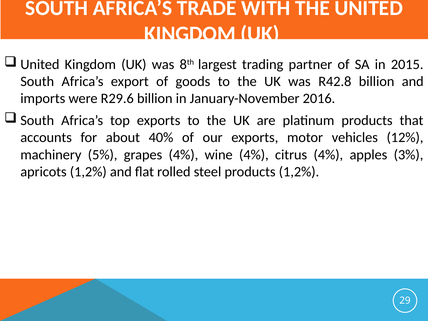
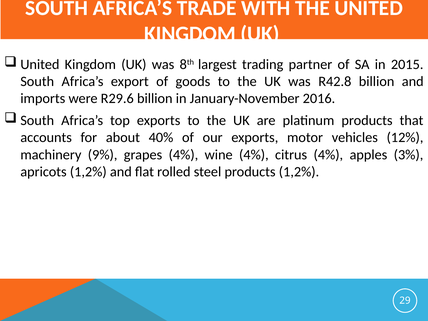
5%: 5% -> 9% (103, 155)
